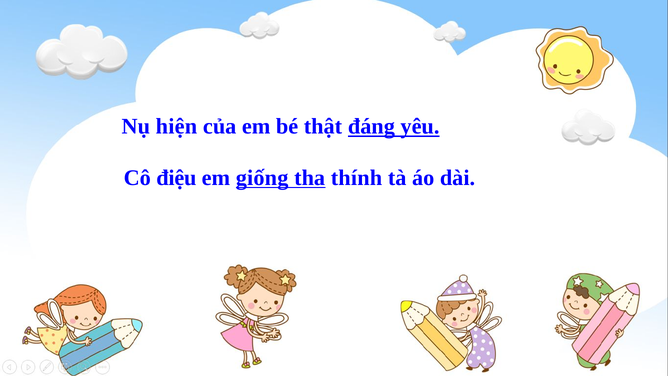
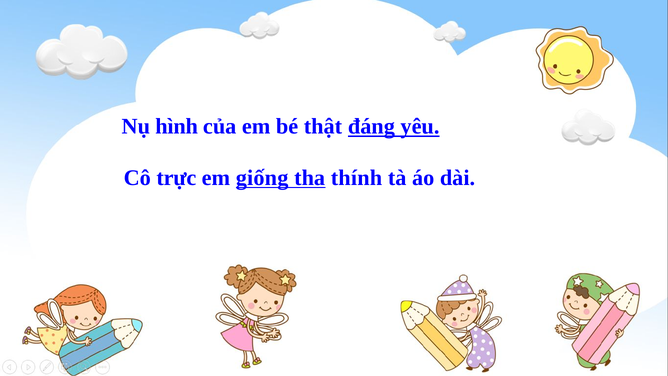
hiện: hiện -> hình (177, 126)
điệu: điệu -> trực (176, 178)
